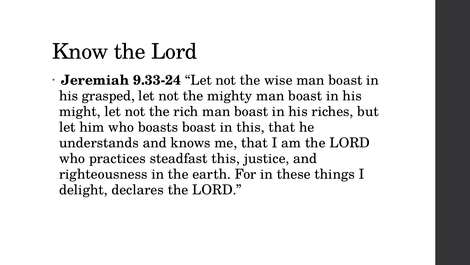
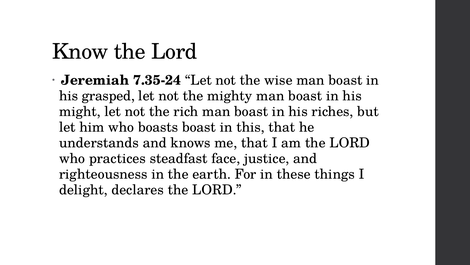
9.33-24: 9.33-24 -> 7.35-24 (157, 80)
steadfast this: this -> face (226, 158)
